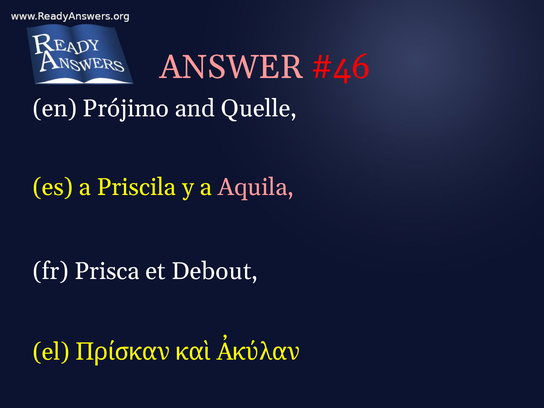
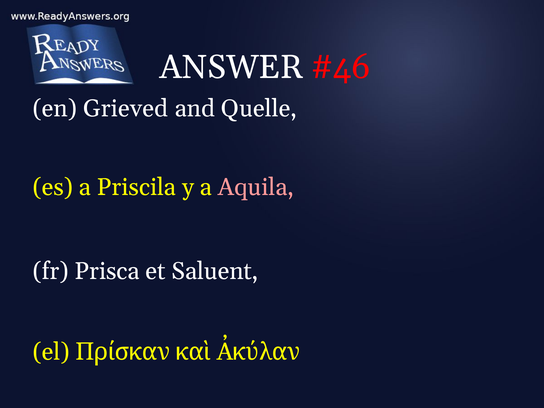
ANSWER colour: pink -> white (232, 67)
Prójimo: Prójimo -> Grieved (126, 108)
Debout: Debout -> Saluent (215, 271)
